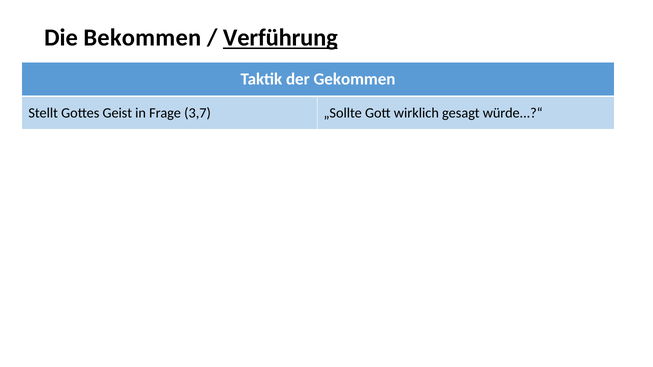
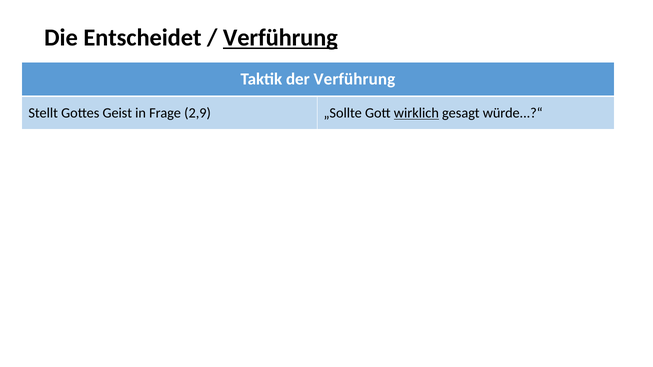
Bekommen: Bekommen -> Entscheidet (142, 38)
der Gekommen: Gekommen -> Verführung (354, 79)
3,7: 3,7 -> 2,9 (198, 113)
wirklich underline: none -> present (416, 113)
